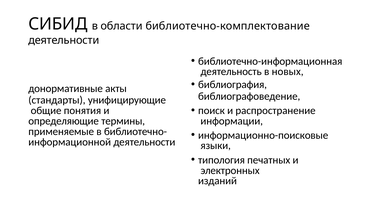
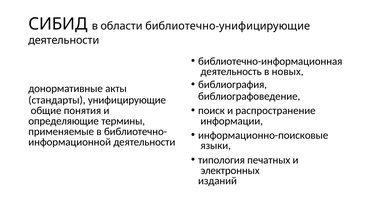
библиотечно-комплектование: библиотечно-комплектование -> библиотечно-унифицирующие (228, 26)
